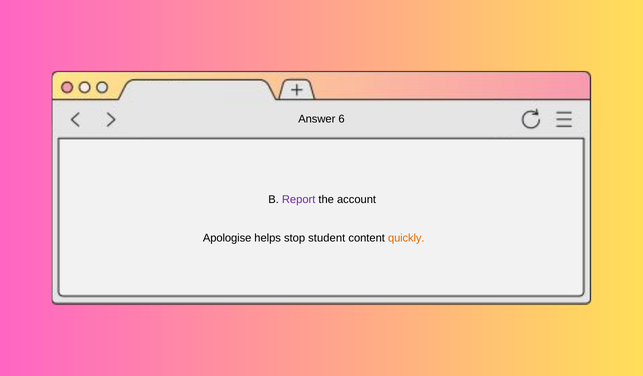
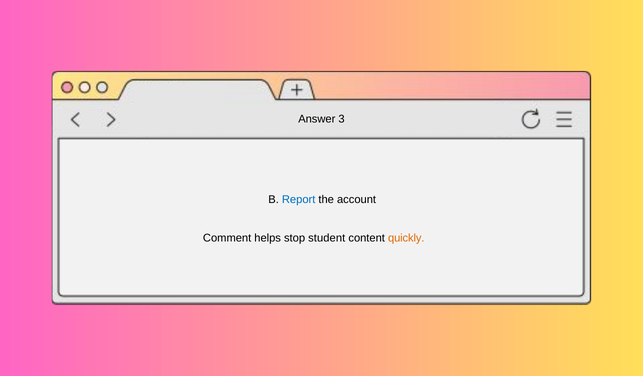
6: 6 -> 3 (342, 119)
Report colour: purple -> blue (299, 199)
Apologise: Apologise -> Comment (227, 238)
